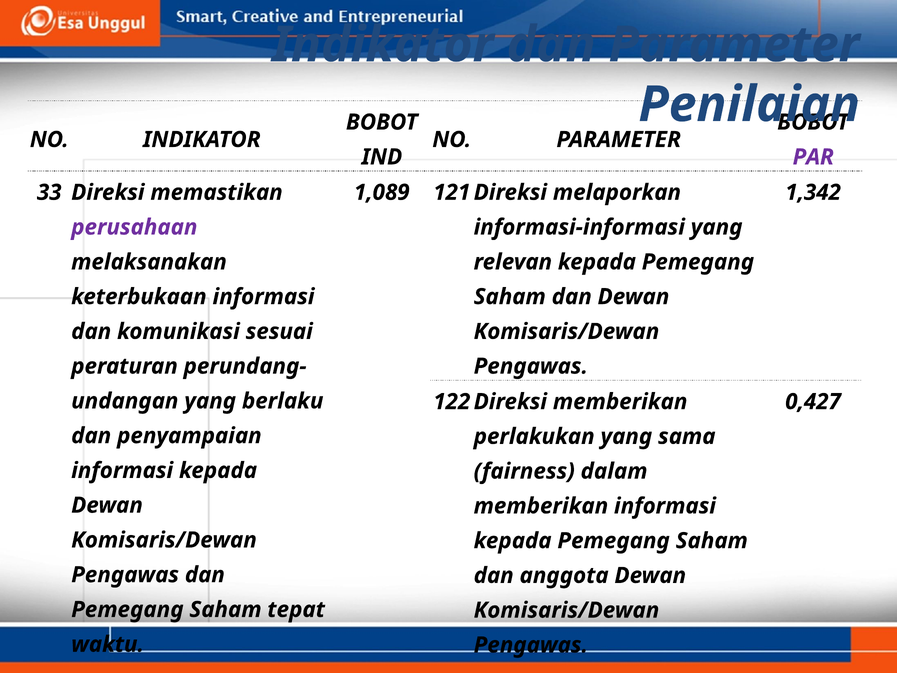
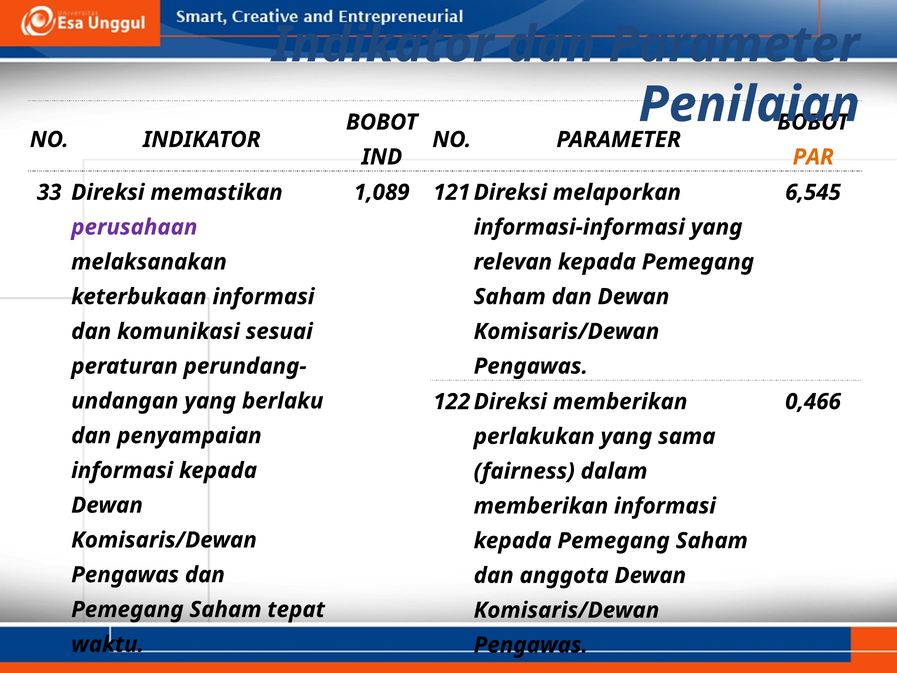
PAR colour: purple -> orange (813, 157)
1,342: 1,342 -> 6,545 (813, 192)
0,427: 0,427 -> 0,466 (813, 402)
